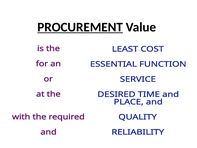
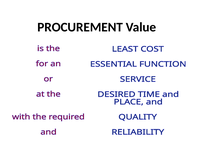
PROCUREMENT underline: present -> none (80, 27)
